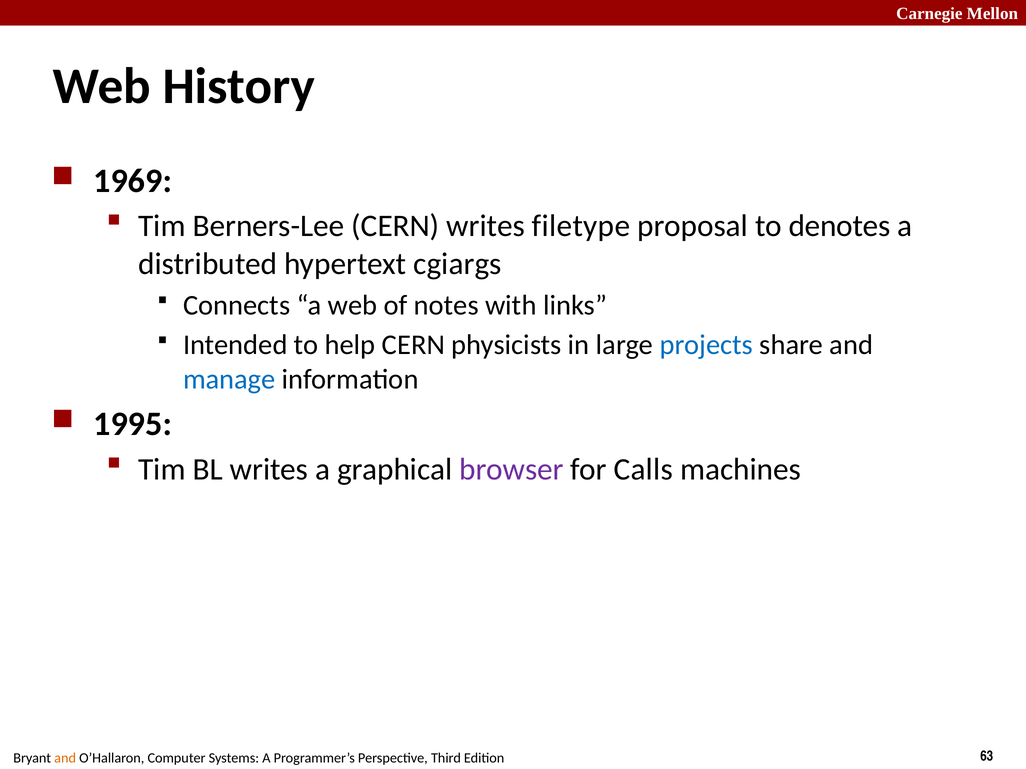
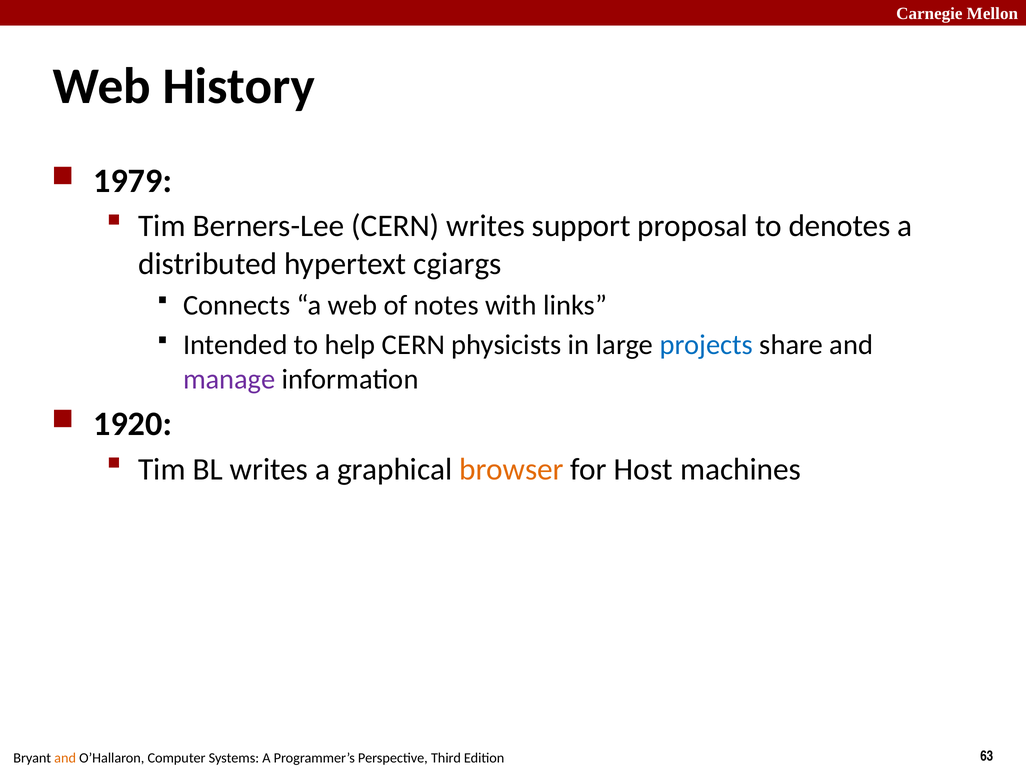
1969: 1969 -> 1979 (133, 181)
filetype: filetype -> support (581, 226)
manage colour: blue -> purple (229, 379)
1995: 1995 -> 1920 (133, 424)
browser colour: purple -> orange (511, 470)
Calls: Calls -> Host (643, 470)
